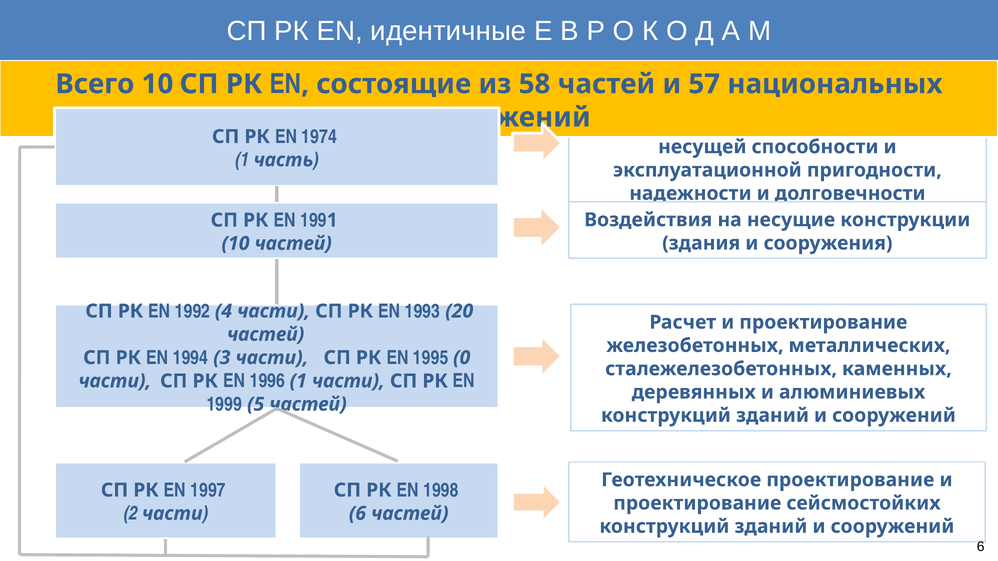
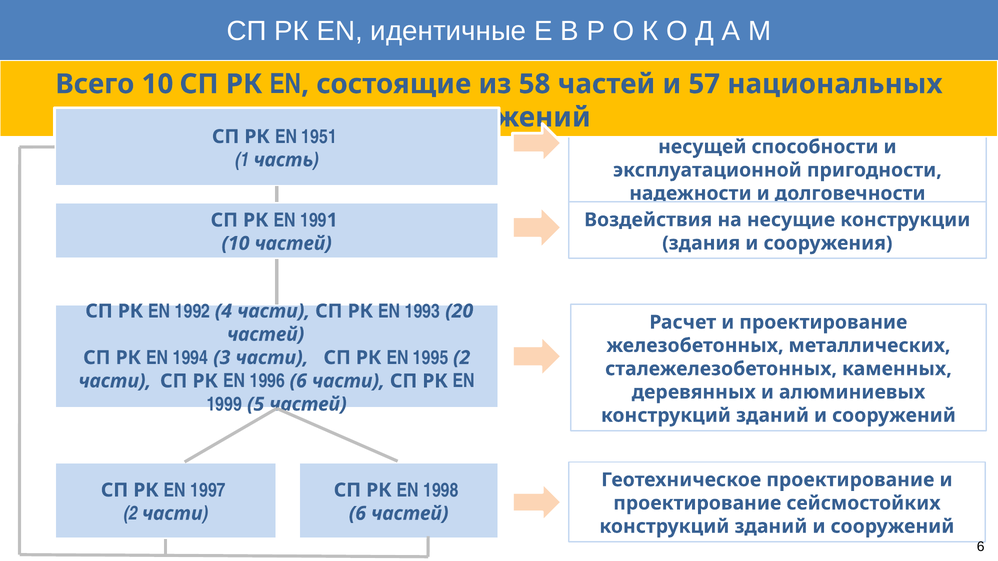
1974: 1974 -> 1951 (319, 137)
1995 0: 0 -> 2 (462, 358)
1996 1: 1 -> 6 (298, 381)
